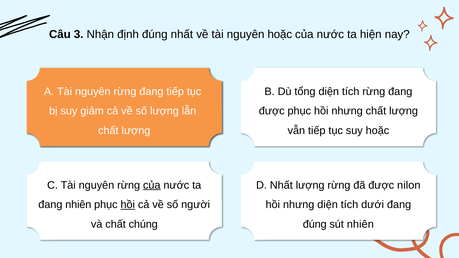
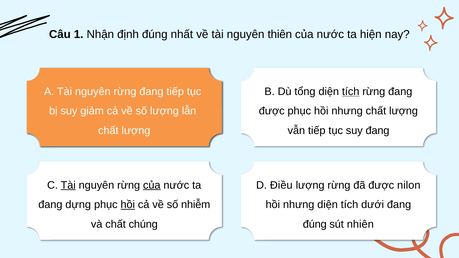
3: 3 -> 1 (79, 34)
nguyên hoặc: hoặc -> thiên (280, 34)
tích underline: none -> present (351, 92)
suy hoặc: hoặc -> đang (378, 131)
Tài underline: none -> present (68, 185)
D Nhất: Nhất -> Điều (281, 185)
đang nhiên: nhiên -> dựng (78, 205)
người: người -> nhiễm (196, 205)
